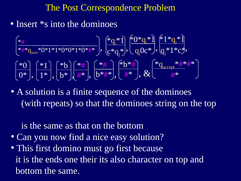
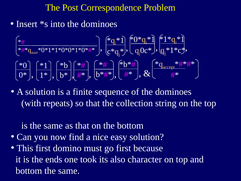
that the dominoes: dominoes -> collection (134, 103)
their: their -> took (88, 159)
